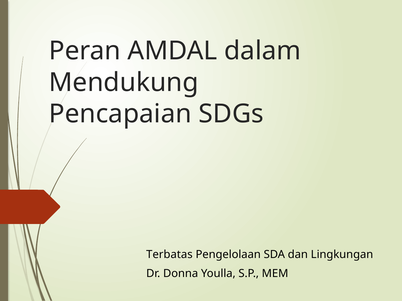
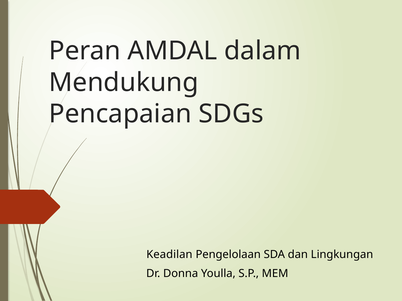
Terbatas: Terbatas -> Keadilan (169, 255)
